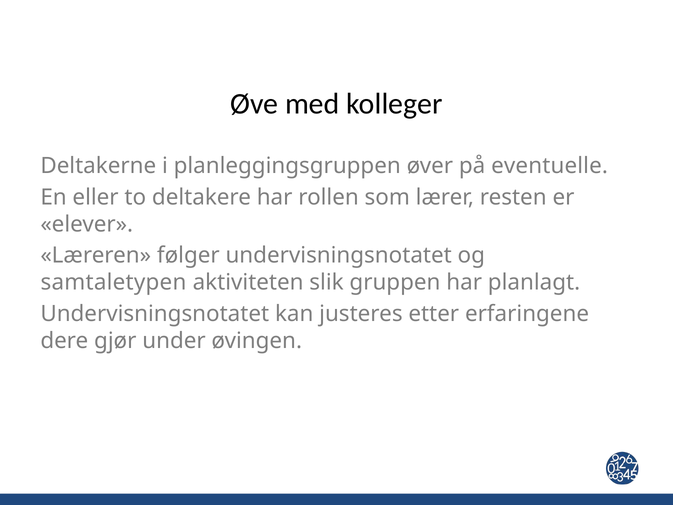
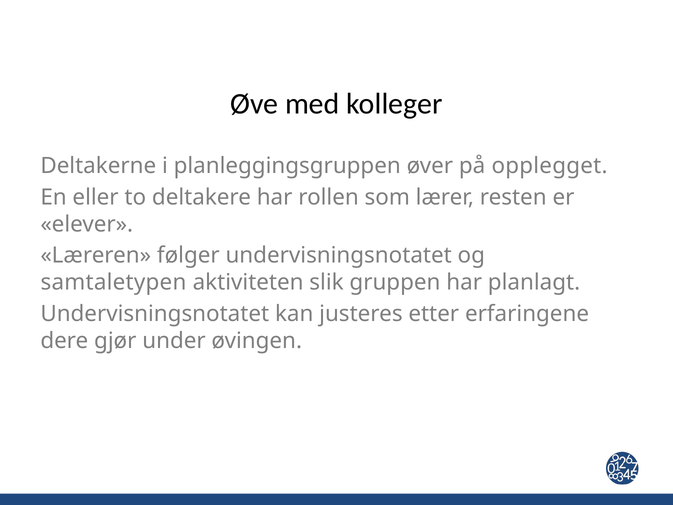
eventuelle: eventuelle -> opplegget (550, 166)
